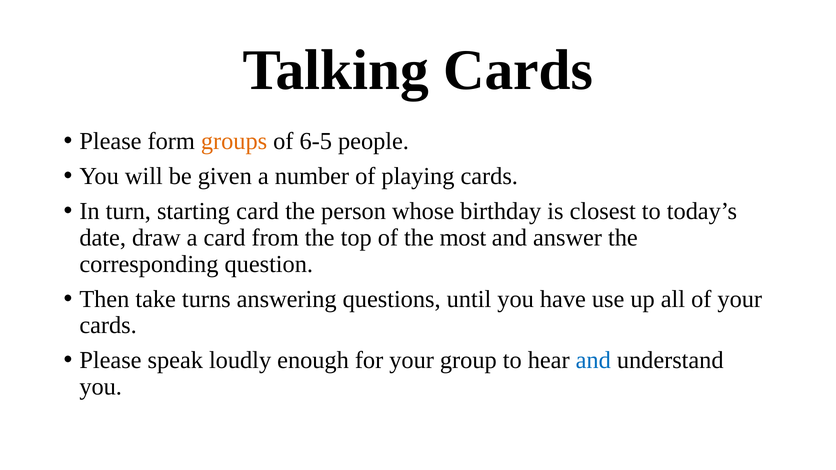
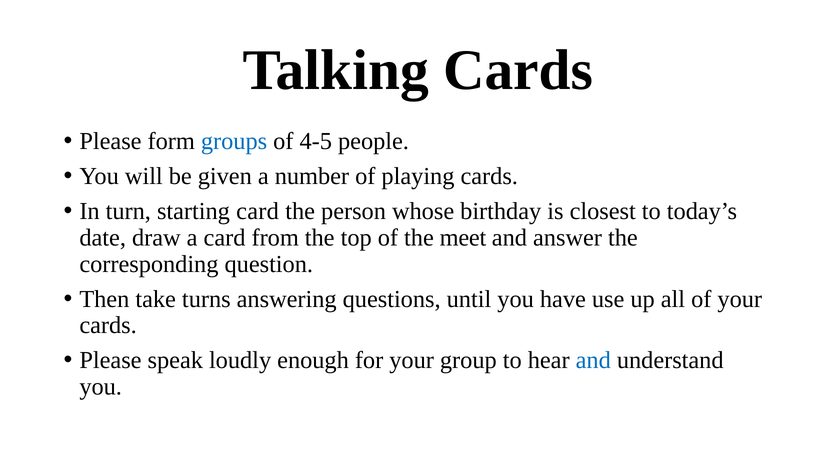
groups colour: orange -> blue (234, 141)
6-5: 6-5 -> 4-5 (316, 141)
most: most -> meet (463, 238)
